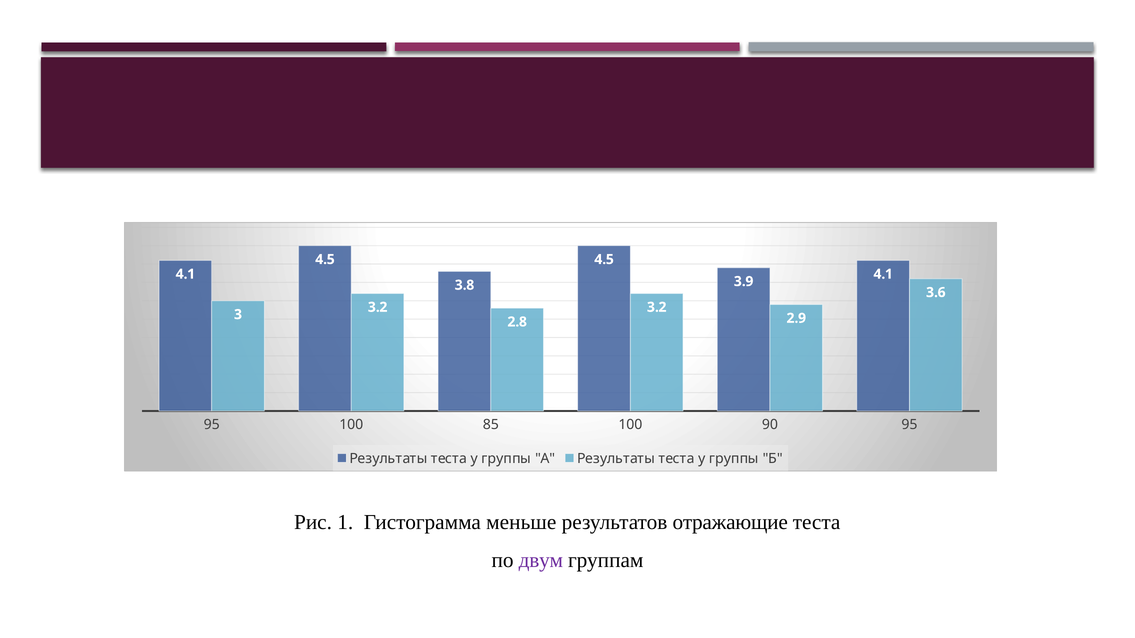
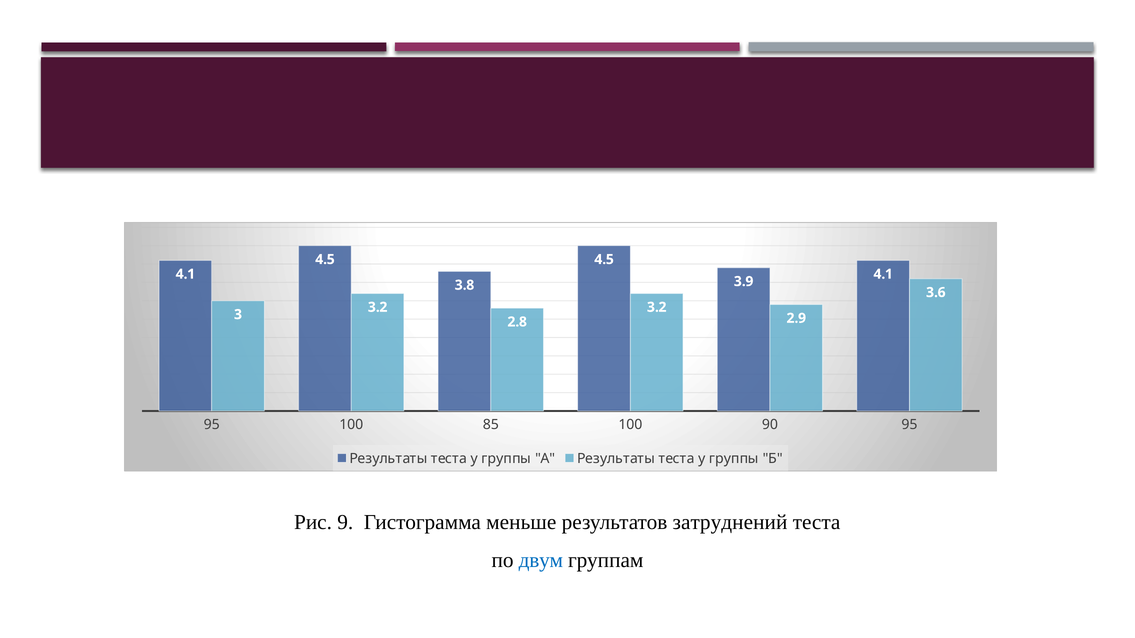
1: 1 -> 9 (345, 522)
отражающие: отражающие -> затруднений (730, 522)
двум colour: purple -> blue (541, 561)
